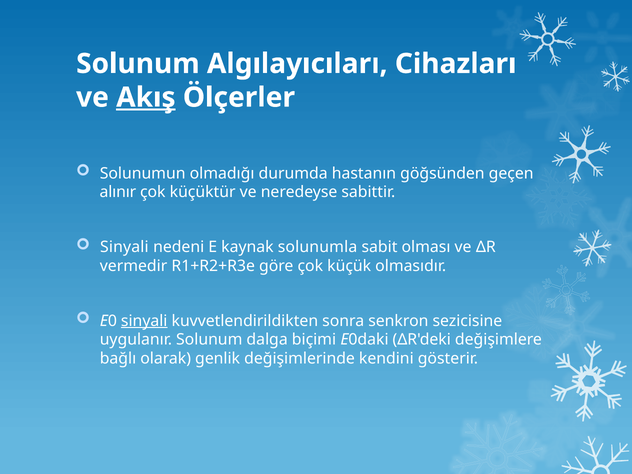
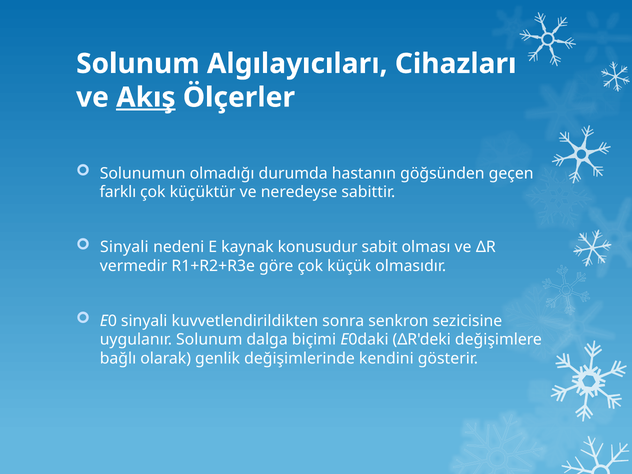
alınır: alınır -> farklı (118, 192)
solunumla: solunumla -> konusudur (318, 247)
sinyali underline: present -> none (144, 321)
